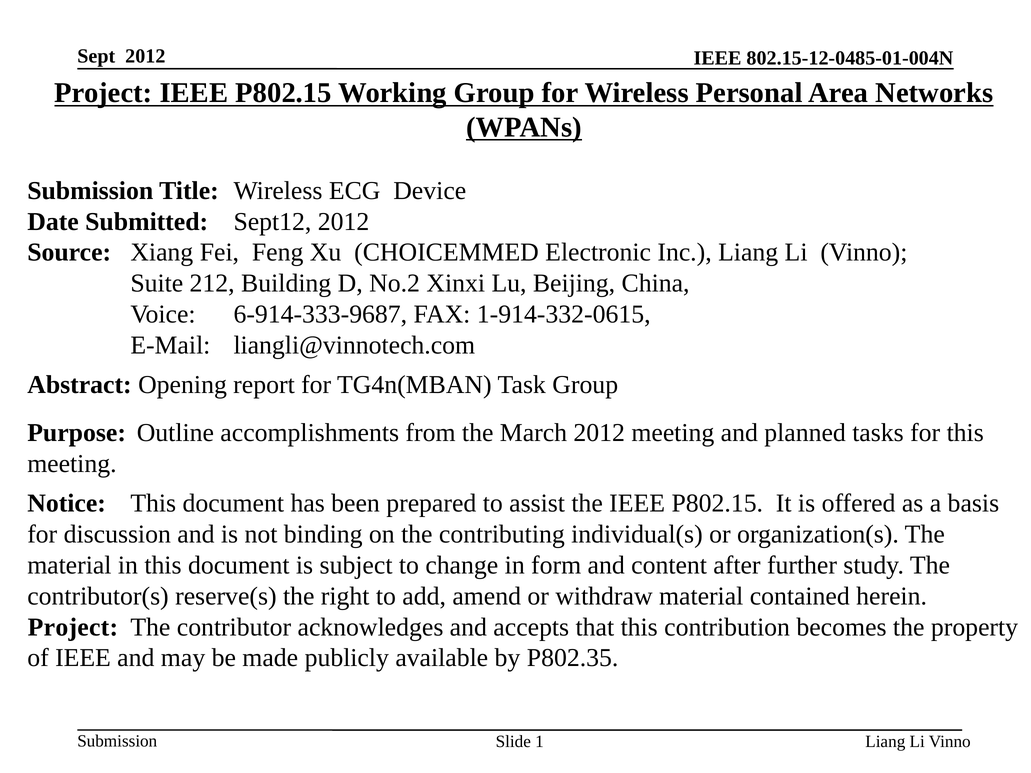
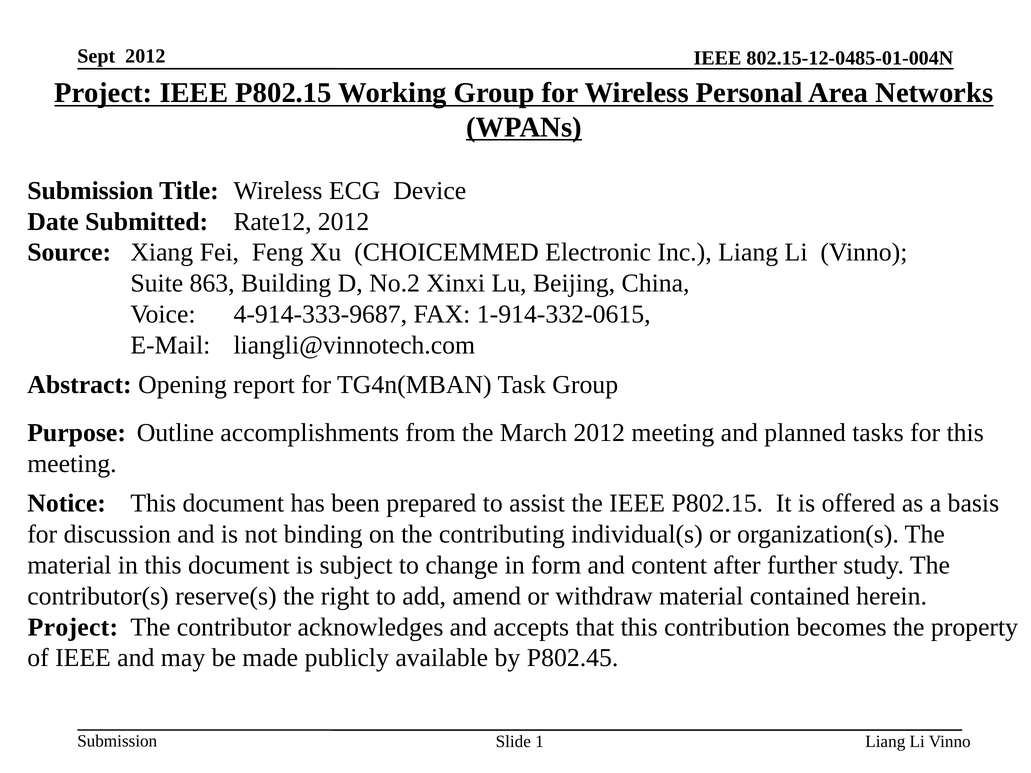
Sept12: Sept12 -> Rate12 (273, 222)
212: 212 -> 863 (212, 284)
6-914-333-9687: 6-914-333-9687 -> 4-914-333-9687 (320, 314)
P802.35: P802.35 -> P802.45 (573, 658)
